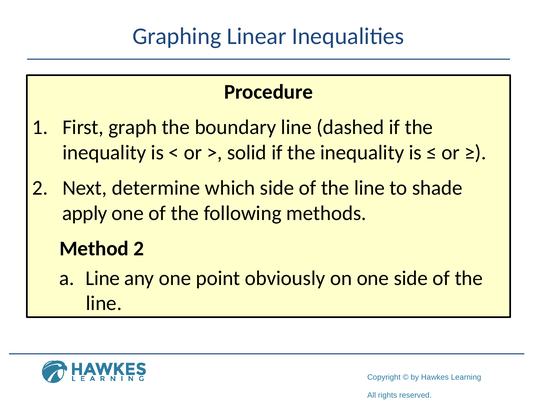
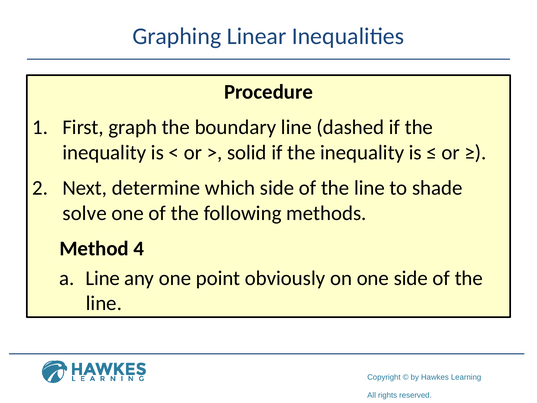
apply: apply -> solve (85, 213)
Method 2: 2 -> 4 (139, 249)
